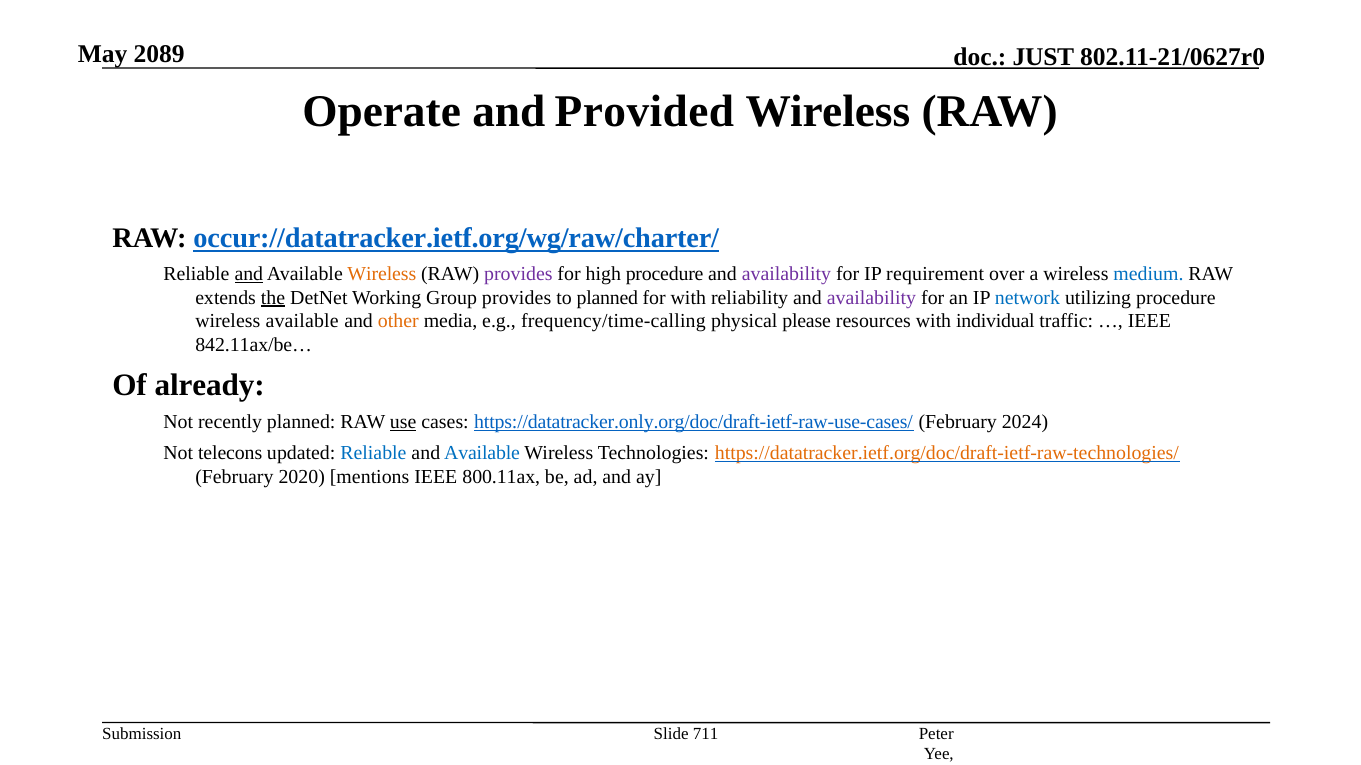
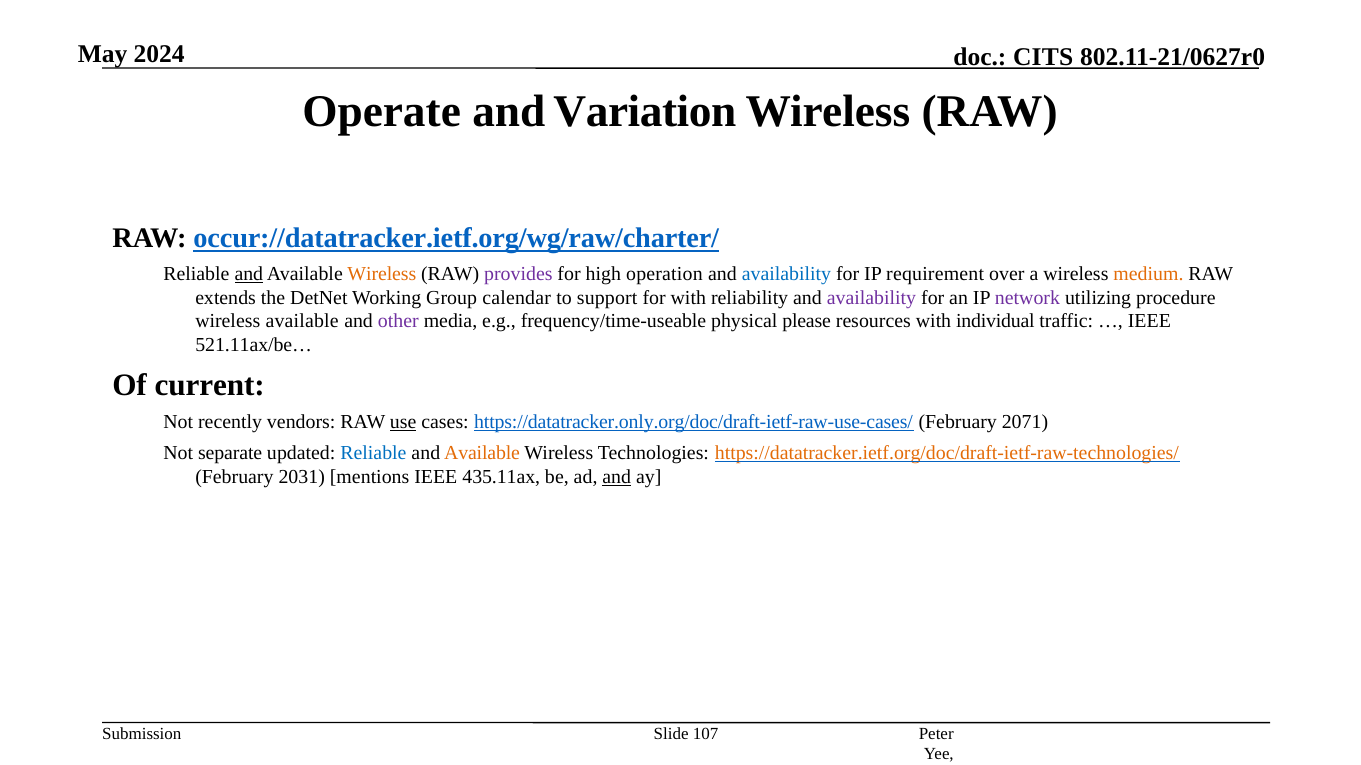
2089: 2089 -> 2024 (159, 54)
JUST: JUST -> CITS (1043, 57)
Provided: Provided -> Variation (645, 112)
high procedure: procedure -> operation (664, 274)
availability colour: purple -> blue (786, 274)
medium colour: blue -> orange (1148, 274)
the underline: present -> none (273, 298)
Group provides: provides -> calendar (517, 298)
to planned: planned -> support (607, 298)
network colour: blue -> purple (1027, 298)
other colour: orange -> purple (398, 322)
frequency/time-calling: frequency/time-calling -> frequency/time-useable (614, 322)
842.11ax/be…: 842.11ax/be… -> 521.11ax/be… (254, 345)
already: already -> current (210, 385)
recently planned: planned -> vendors (301, 422)
2024: 2024 -> 2071 (1025, 422)
telecons: telecons -> separate (230, 453)
Available colour: blue -> orange (482, 453)
2020: 2020 -> 2031 (302, 477)
800.11ax: 800.11ax -> 435.11ax (501, 477)
and underline: none -> present (617, 477)
711: 711 -> 107 (706, 734)
